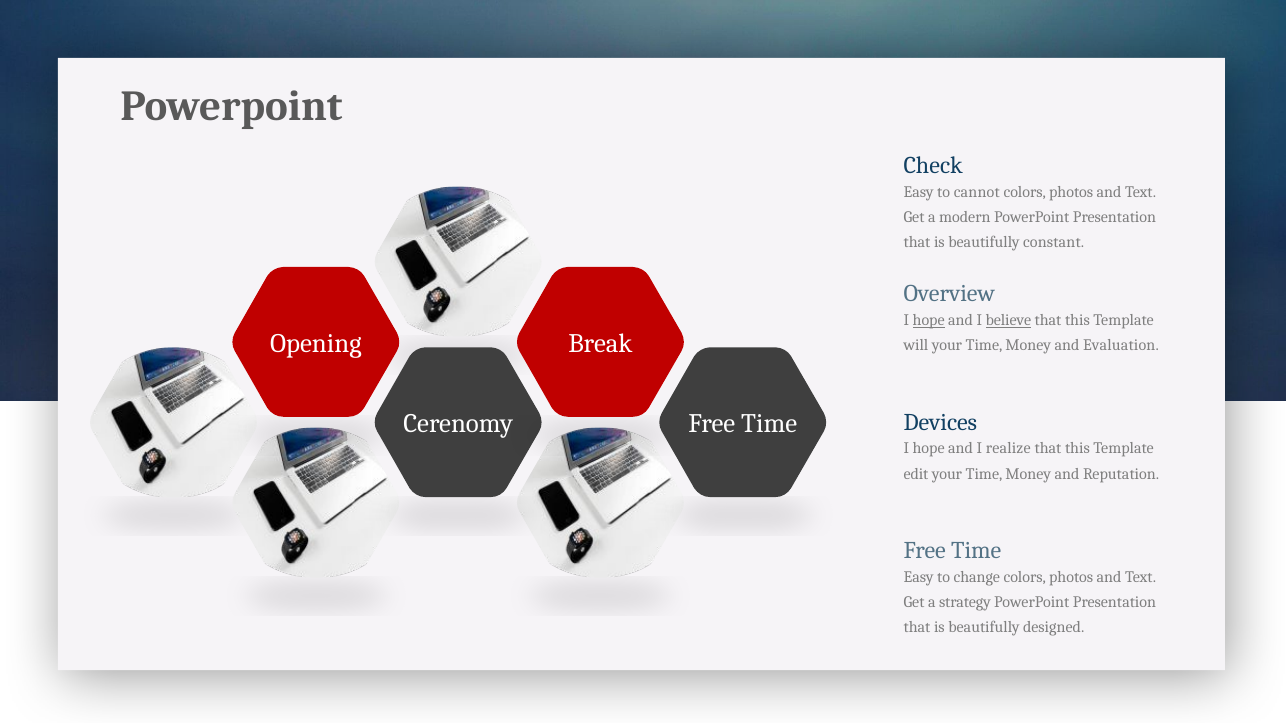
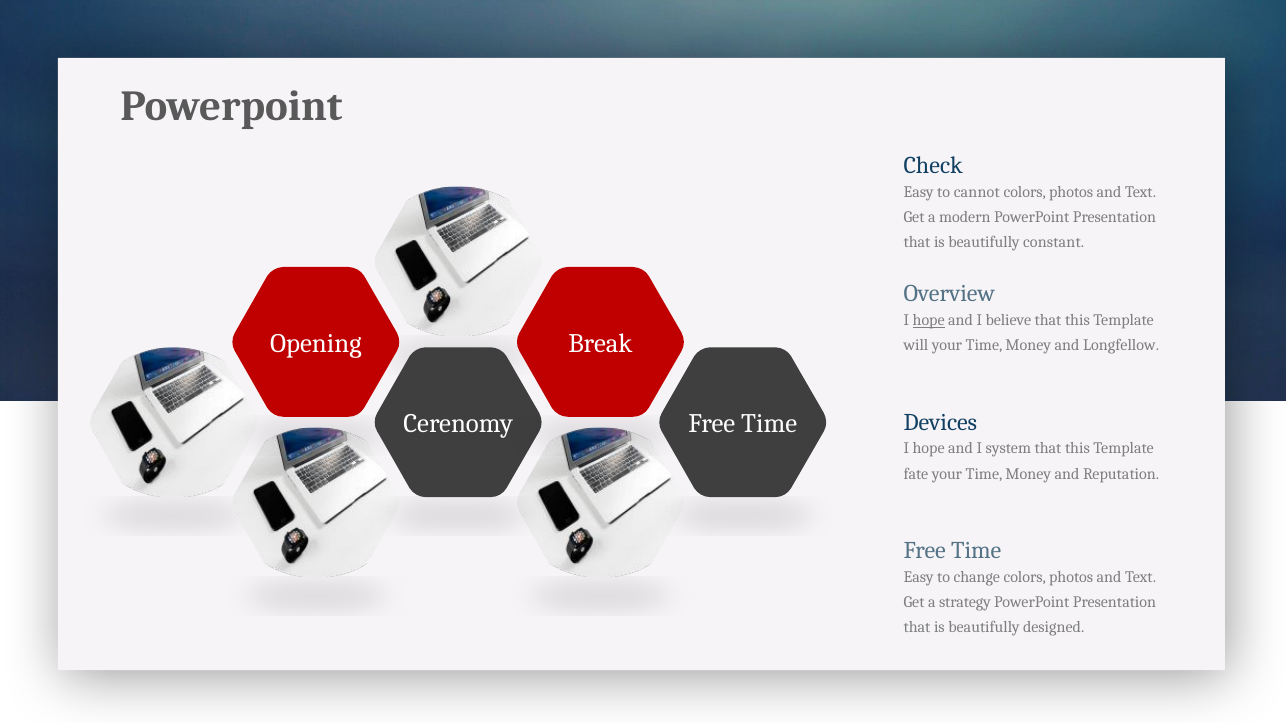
believe underline: present -> none (1008, 321)
Evaluation: Evaluation -> Longfellow (1121, 346)
realize: realize -> system (1008, 449)
edit: edit -> fate (916, 474)
